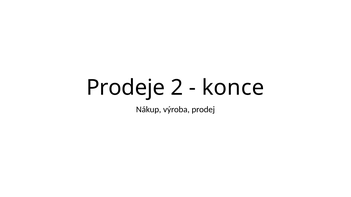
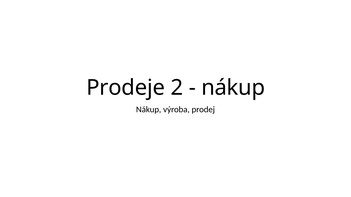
konce: konce -> nákup (233, 88)
